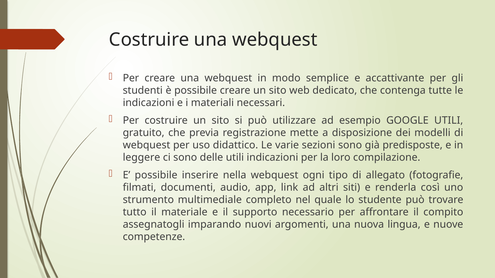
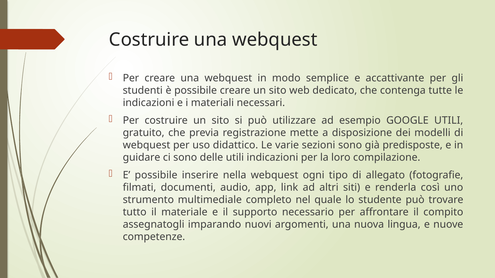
leggere: leggere -> guidare (142, 158)
